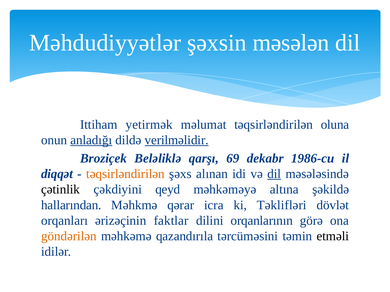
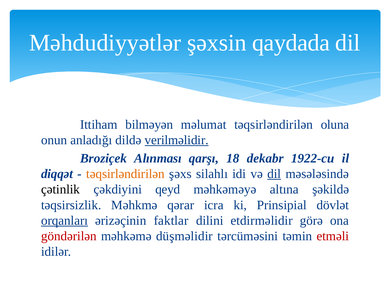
məsələn: məsələn -> qaydada (291, 43)
yetirmək: yetirmək -> bilməyən (149, 125)
anladığı underline: present -> none (91, 140)
Beləliklə: Beləliklə -> Alınması (158, 159)
69: 69 -> 18 (233, 159)
1986-cu: 1986-cu -> 1922-cu (313, 159)
alınan: alınan -> silahlı (212, 174)
hallarından: hallarından -> təqsirsizlik (71, 205)
Təklifləri: Təklifləri -> Prinsipial (282, 205)
orqanları underline: none -> present (65, 221)
orqanlarının: orqanlarının -> etdirməlidir (262, 221)
göndərilən colour: orange -> red (69, 237)
qazandırıla: qazandırıla -> düşməlidir (184, 237)
etməli colour: black -> red (333, 237)
